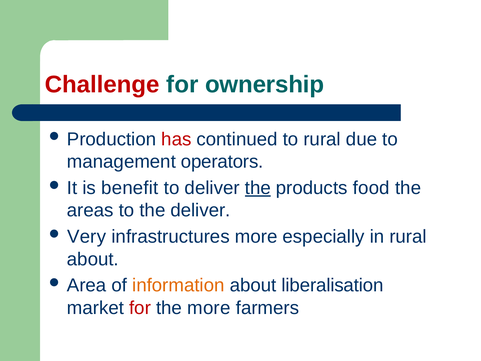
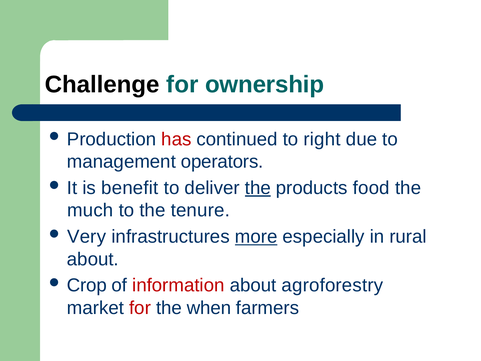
Challenge colour: red -> black (102, 85)
to rural: rural -> right (322, 139)
areas: areas -> much (90, 210)
the deliver: deliver -> tenure (200, 210)
more underline: none -> present (256, 237)
Area: Area -> Crop (87, 285)
information colour: orange -> red (178, 285)
liberalisation: liberalisation -> agroforestry (332, 285)
the more: more -> when (209, 308)
